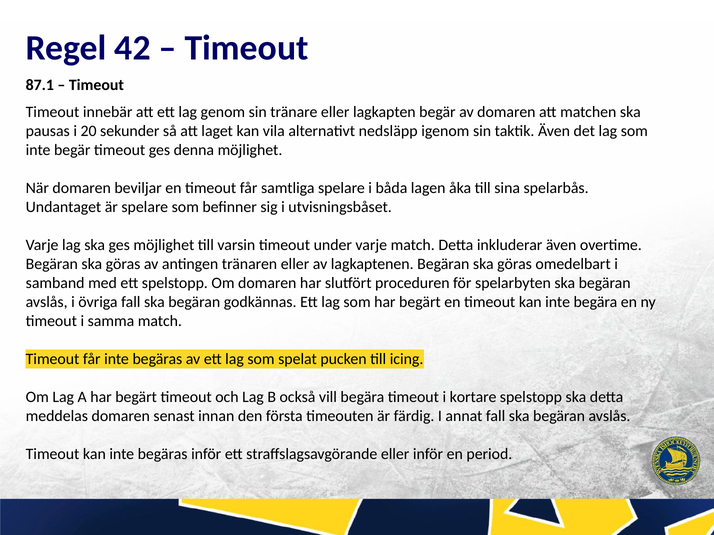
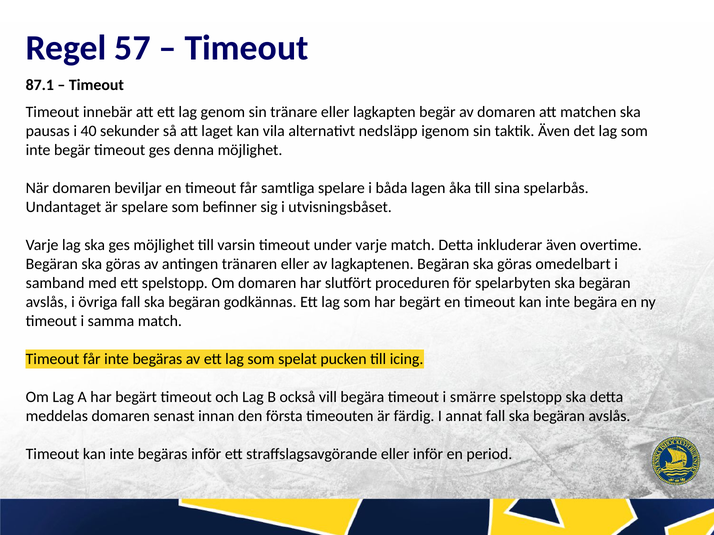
42: 42 -> 57 (133, 48)
20: 20 -> 40 (89, 131)
kortare: kortare -> smärre (473, 398)
